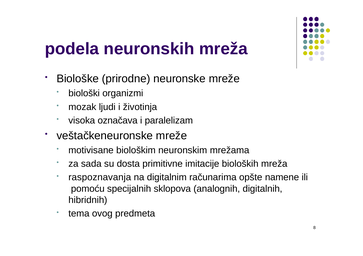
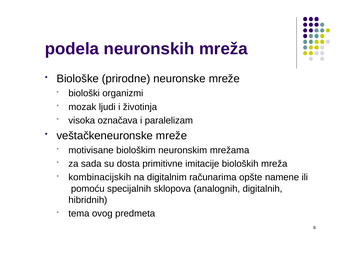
raspoznavanja: raspoznavanja -> kombinacijskih (100, 178)
